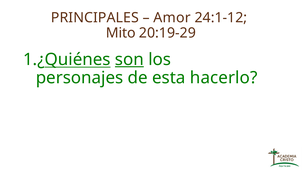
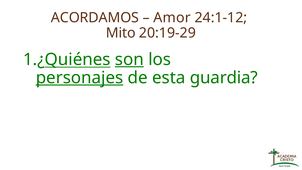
PRINCIPALES: PRINCIPALES -> ACORDAMOS (95, 18)
personajes underline: none -> present (80, 78)
hacerlo: hacerlo -> guardia (224, 78)
